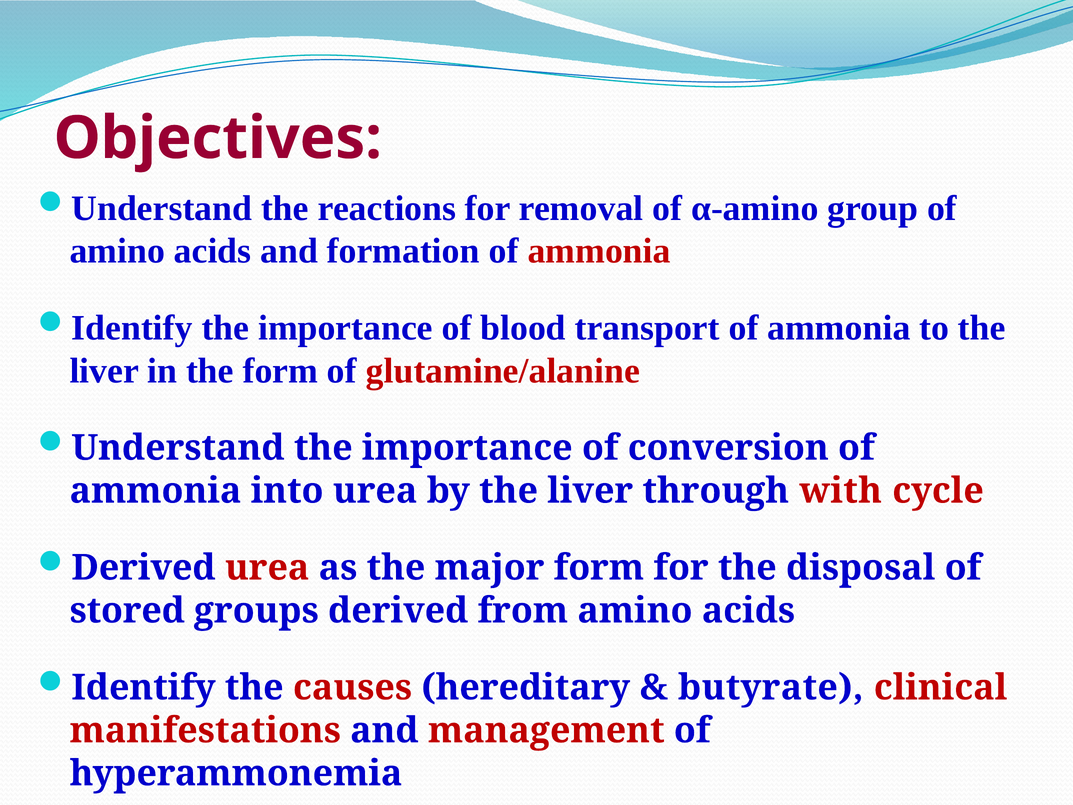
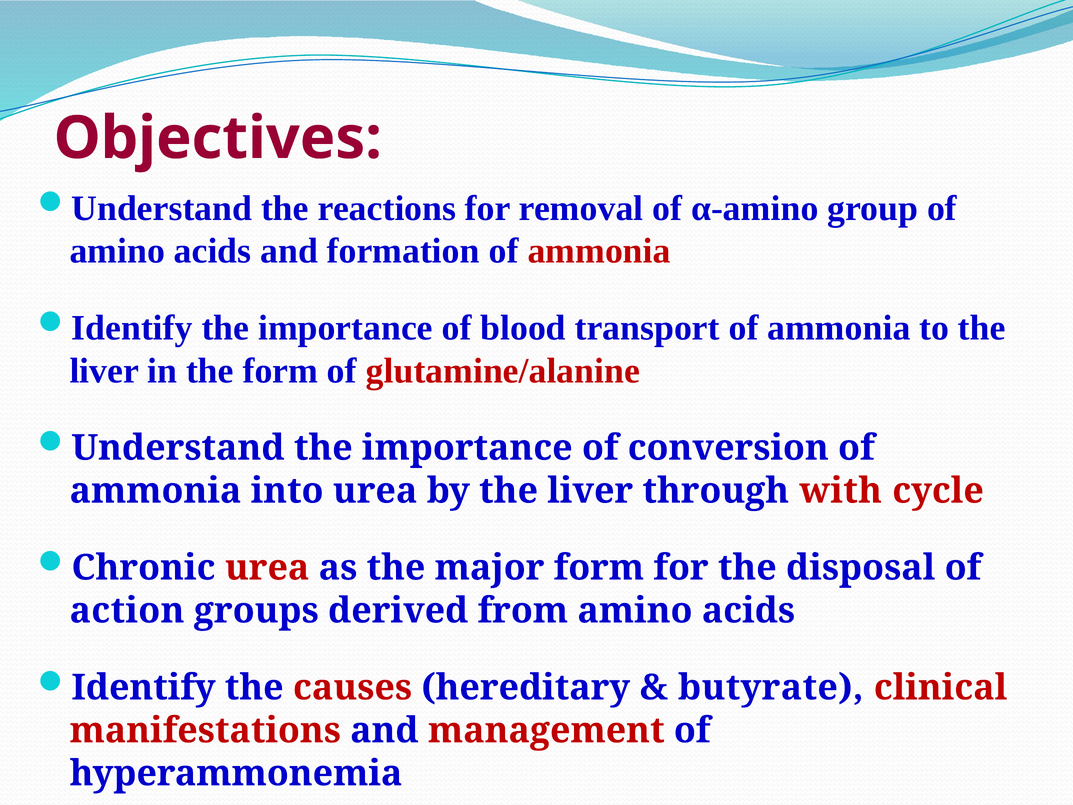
Derived: Derived -> Chronic (143, 568)
stored: stored -> action (127, 610)
